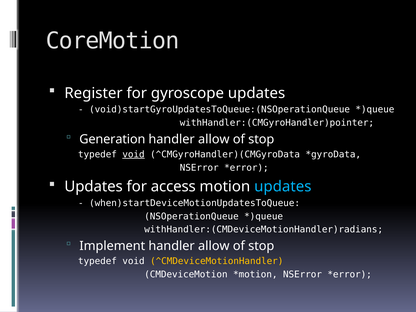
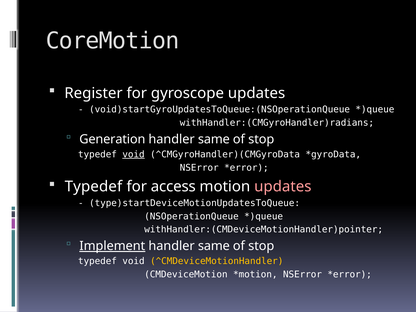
withHandler:(CMGyroHandler)pointer: withHandler:(CMGyroHandler)pointer -> withHandler:(CMGyroHandler)radians (277, 123)
allow: allow -> same (214, 139)
Updates: Updates -> Typedef (93, 187)
updates colour: light blue -> pink (283, 187)
when)startDeviceMotionUpdatesToQueue: when)startDeviceMotionUpdatesToQueue -> type)startDeviceMotionUpdatesToQueue (195, 203)
withHandler:(CMDeviceMotionHandler)radians: withHandler:(CMDeviceMotionHandler)radians -> withHandler:(CMDeviceMotionHandler)pointer (264, 230)
Implement underline: none -> present (112, 246)
allow: allow -> same (214, 246)
